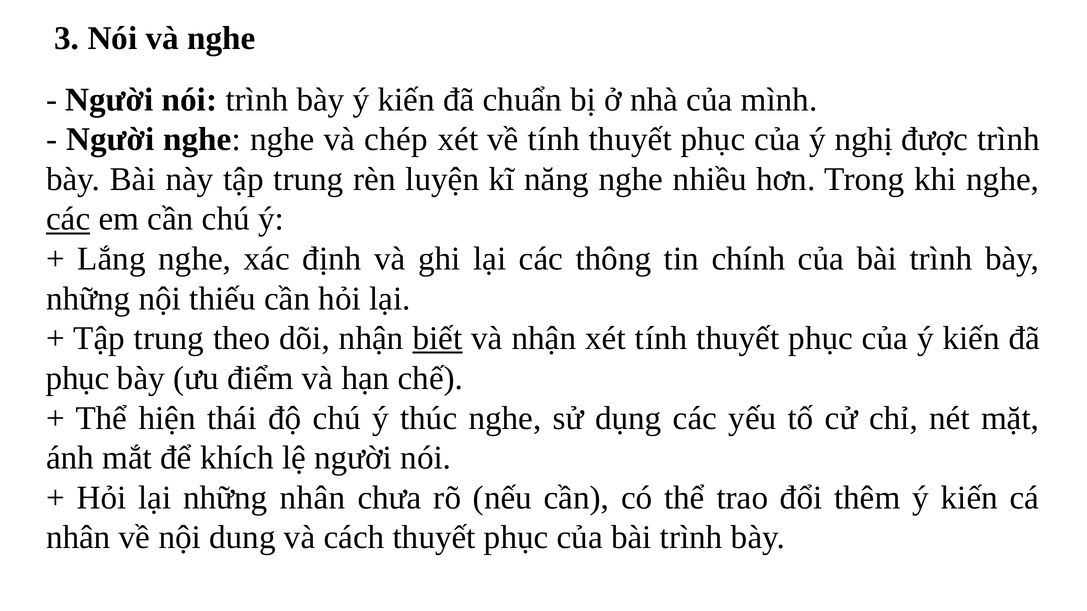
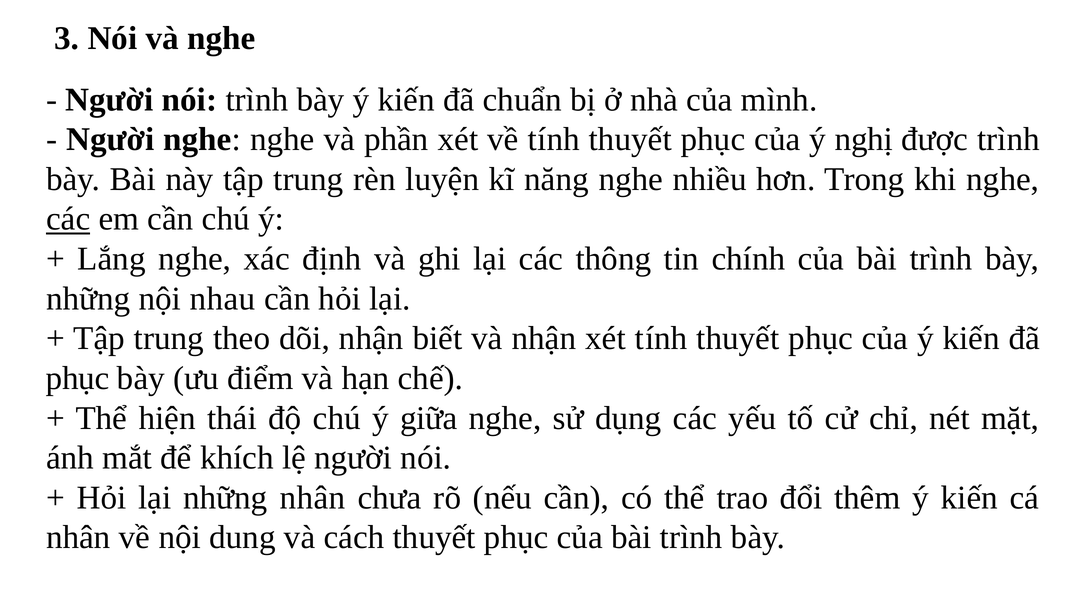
chép: chép -> phần (396, 139)
thiếu: thiếu -> nhau (222, 299)
biết underline: present -> none (437, 339)
thúc: thúc -> giữa (429, 418)
